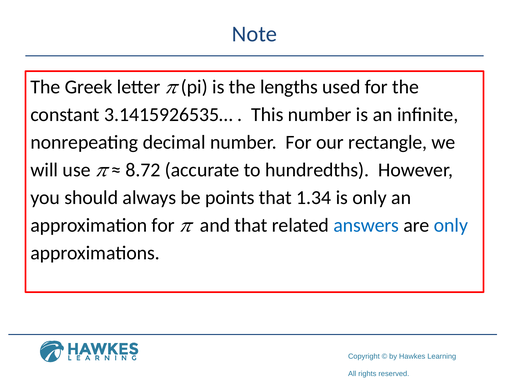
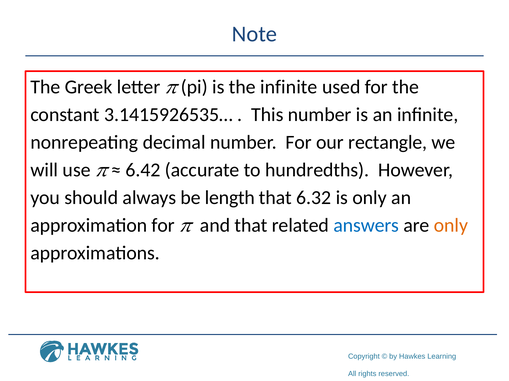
the lengths: lengths -> infinite (289, 87)
8.72: 8.72 -> 6.42 (143, 170)
points: points -> length (230, 198)
1.34: 1.34 -> 6.32 (314, 198)
only colour: blue -> orange (451, 226)
